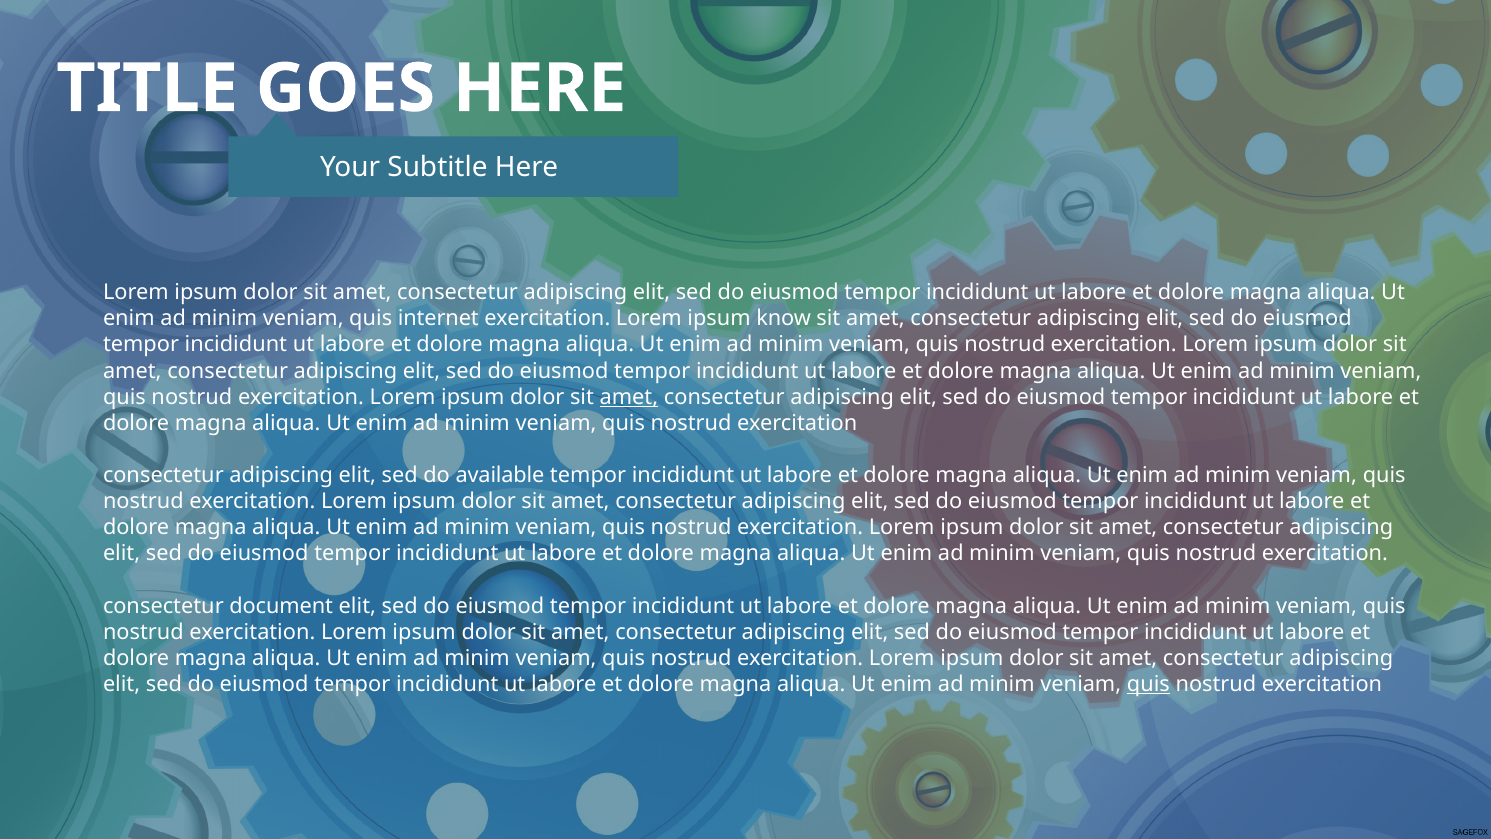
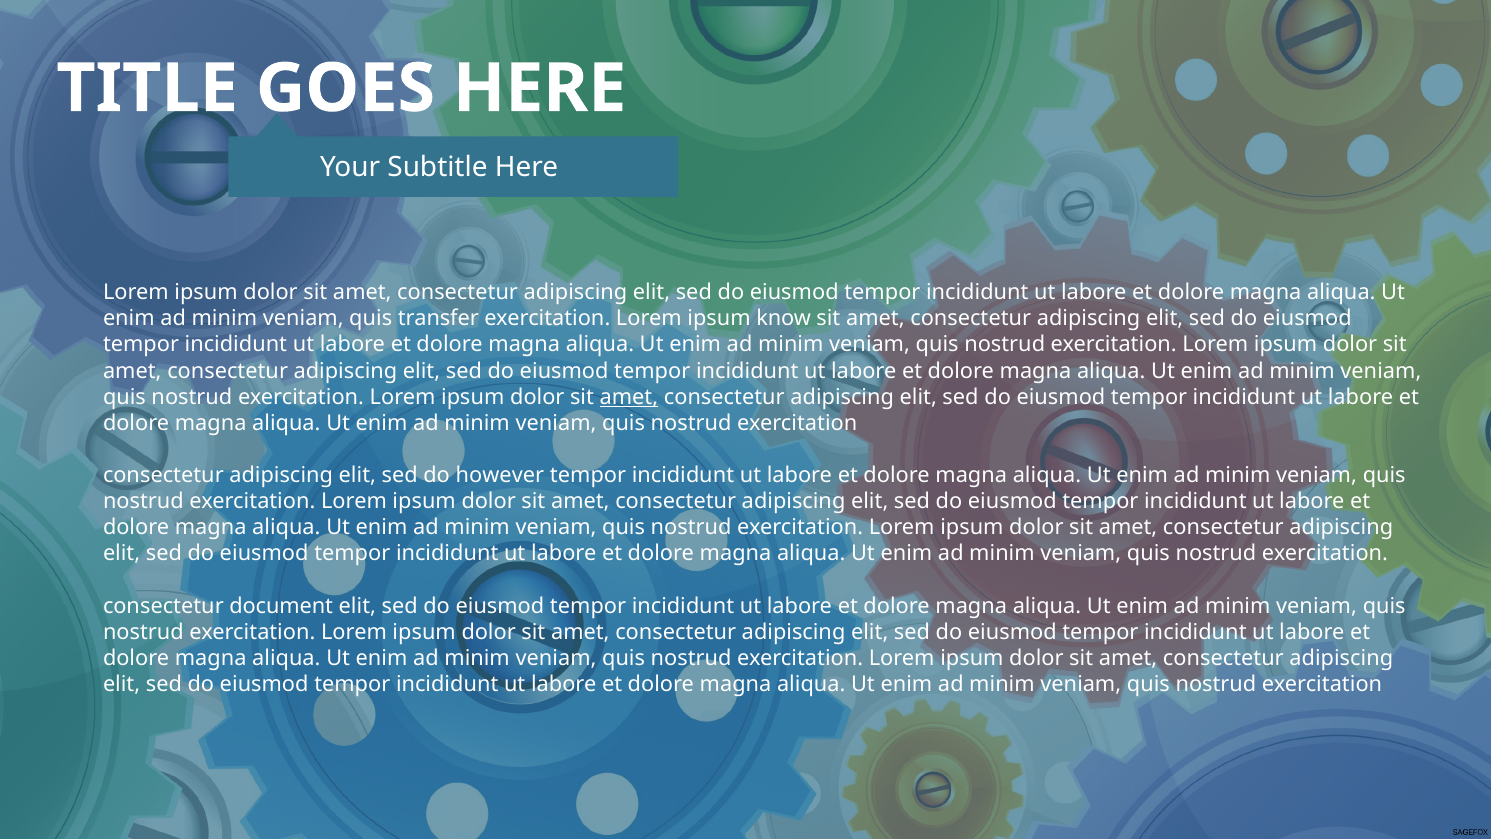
internet: internet -> transfer (438, 319)
available: available -> however (500, 475)
quis underline: present -> none (1148, 684)
